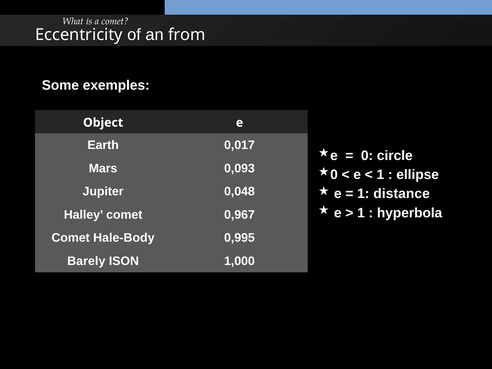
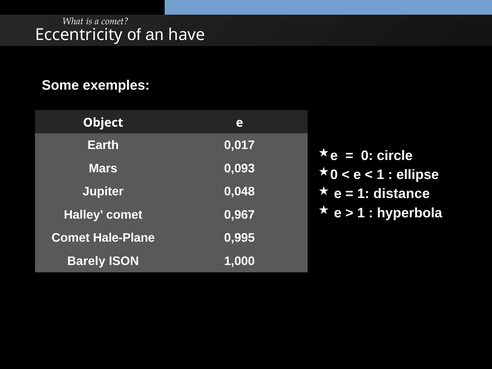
from: from -> have (187, 35)
Hale-Body: Hale-Body -> Hale-Plane (124, 238)
